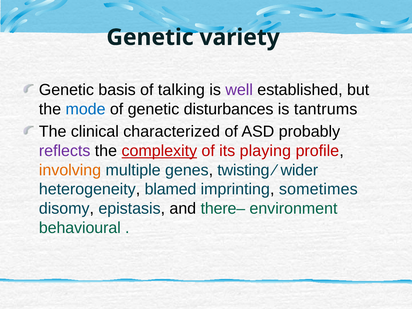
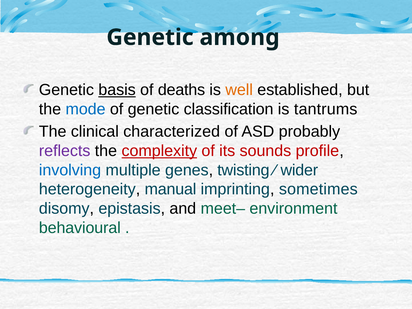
variety: variety -> among (240, 37)
basis underline: none -> present (117, 90)
talking: talking -> deaths (182, 90)
well colour: purple -> orange (239, 90)
disturbances: disturbances -> classification (229, 109)
playing: playing -> sounds (265, 151)
involving colour: orange -> blue (70, 170)
blamed: blamed -> manual (170, 189)
there–: there– -> meet– (223, 209)
